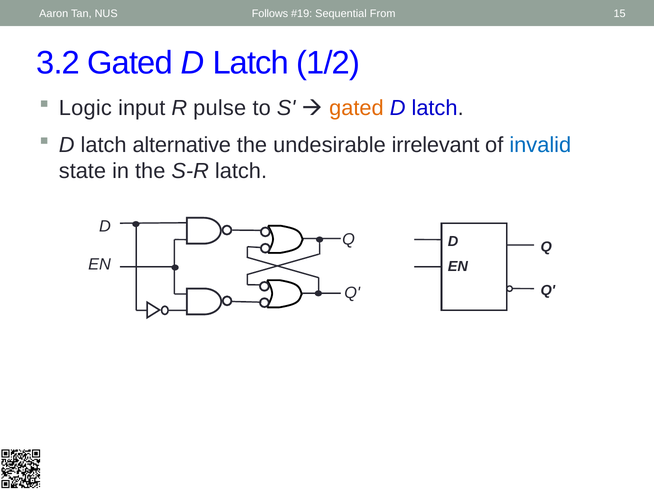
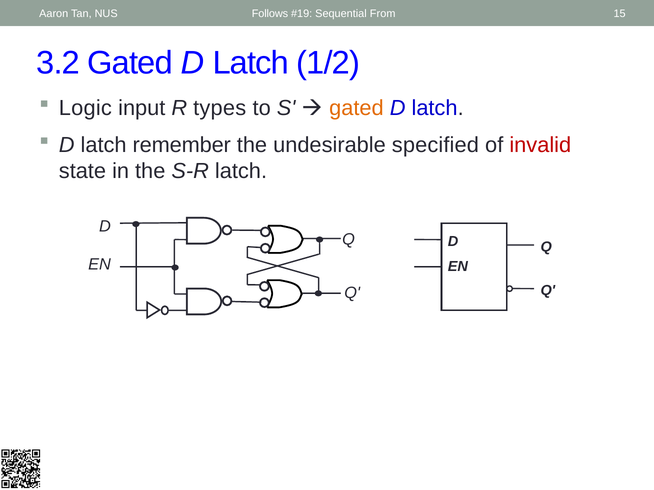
pulse: pulse -> types (220, 108)
alternative: alternative -> remember (182, 145)
irrelevant: irrelevant -> specified (435, 145)
invalid colour: blue -> red (540, 145)
